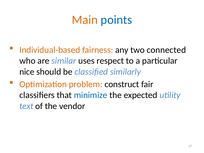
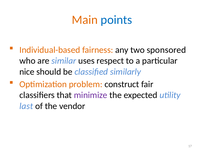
connected: connected -> sponsored (166, 50)
minimize colour: blue -> purple (91, 95)
text: text -> last (26, 106)
